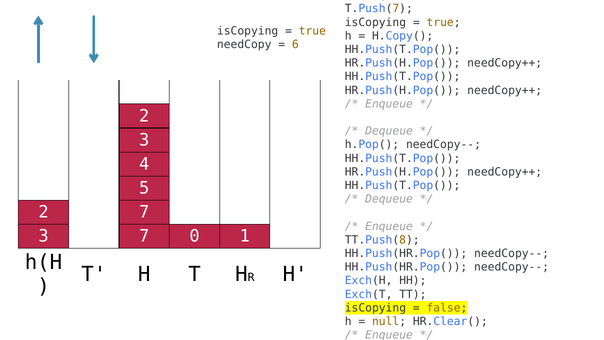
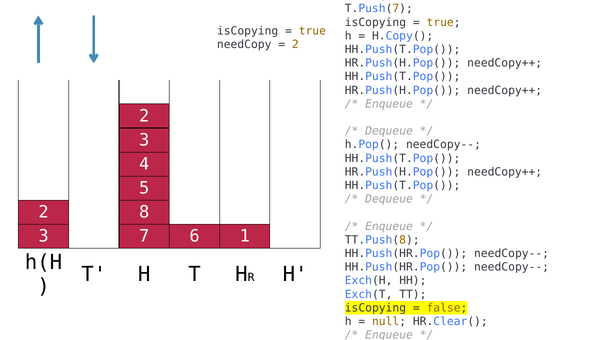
6: 6 -> 2 (295, 44)
2 7: 7 -> 8 (144, 212)
7 0: 0 -> 6 (195, 236)
